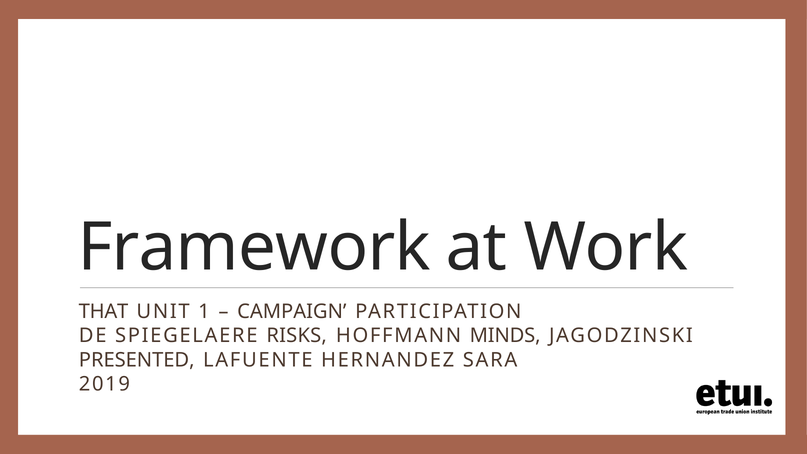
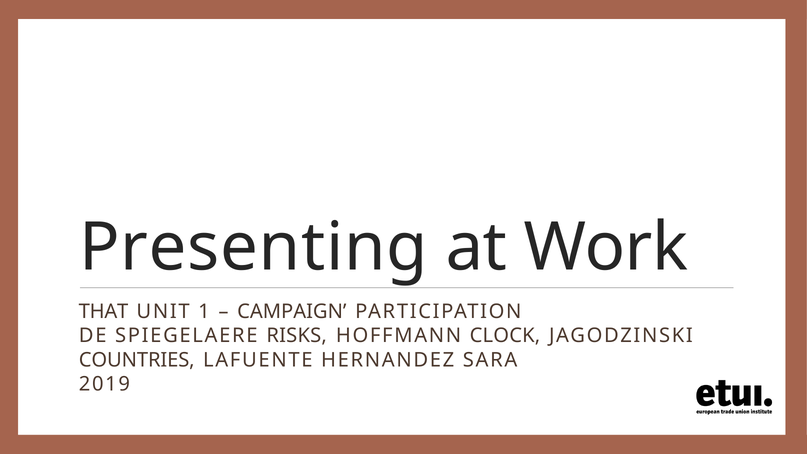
Framework: Framework -> Presenting (253, 247)
MINDS: MINDS -> CLOCK (505, 336)
PRESENTED: PRESENTED -> COUNTRIES (137, 360)
